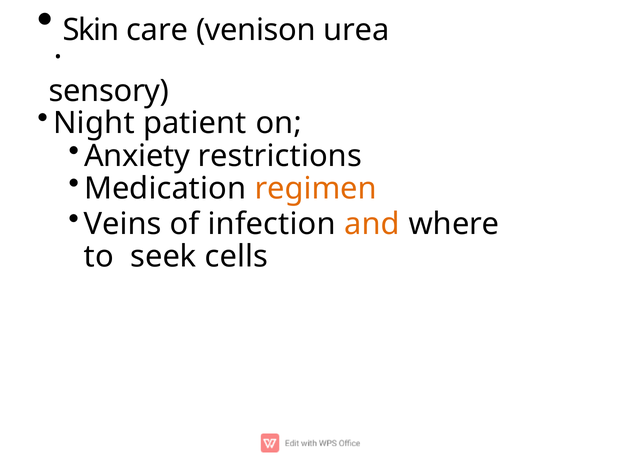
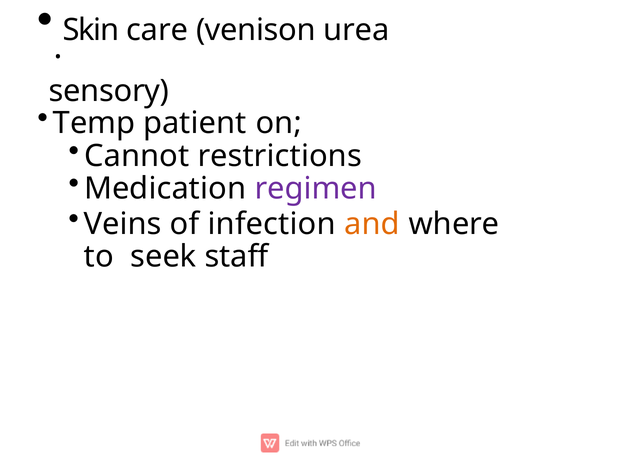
Night: Night -> Temp (94, 123)
Anxiety: Anxiety -> Cannot (137, 156)
regimen colour: orange -> purple (316, 189)
cells: cells -> staff (237, 257)
